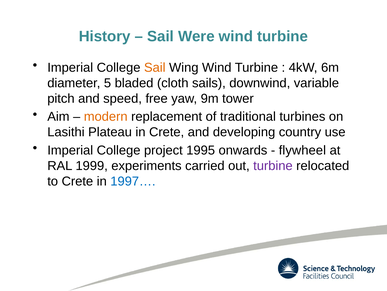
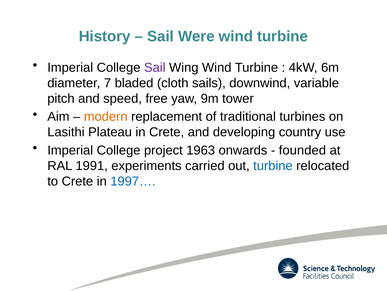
Sail colour: orange -> purple (155, 67)
5: 5 -> 7 (108, 83)
1995: 1995 -> 1963 (201, 150)
flywheel: flywheel -> founded (302, 150)
1999: 1999 -> 1991 (92, 165)
turbine colour: purple -> blue (273, 165)
